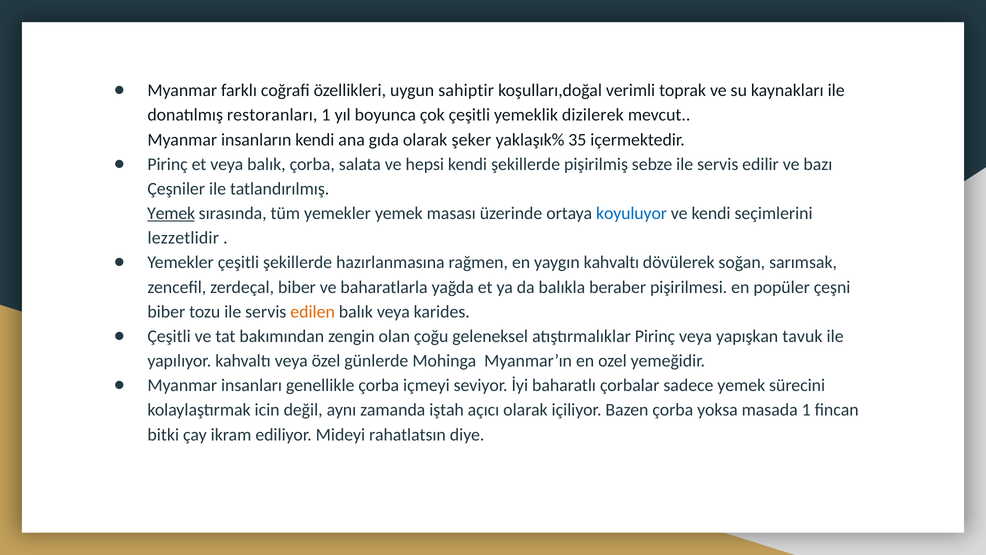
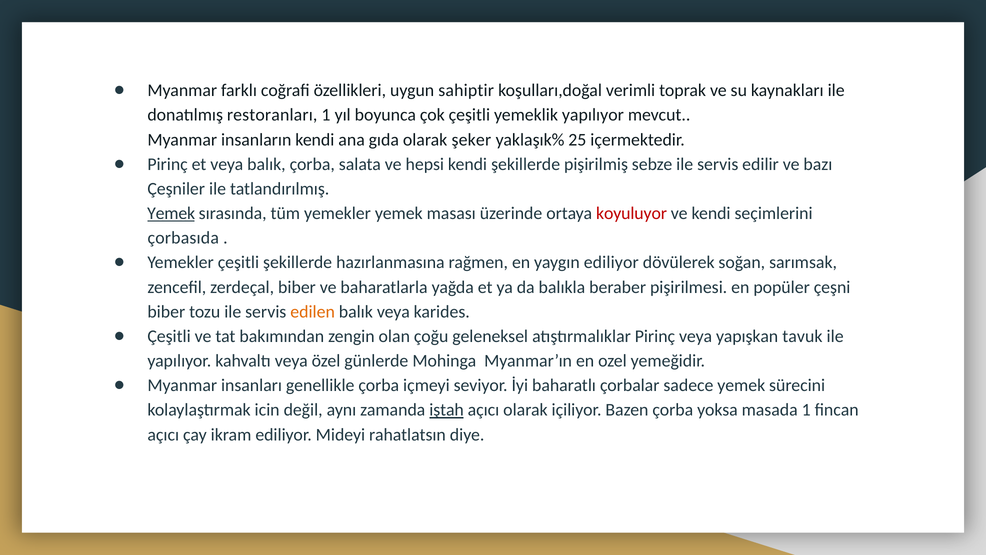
yemeklik dizilerek: dizilerek -> yapılıyor (593, 115)
35: 35 -> 25 (577, 140)
koyuluyor colour: blue -> red (632, 213)
lezzetlidir: lezzetlidir -> çorbasıda (183, 238)
yaygın kahvaltı: kahvaltı -> ediliyor (611, 262)
iştah underline: none -> present (447, 410)
bitki: bitki -> açıcı (163, 434)
